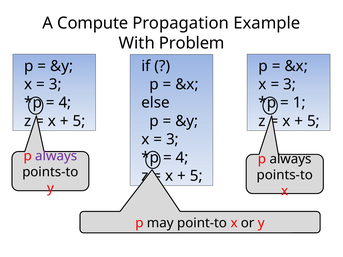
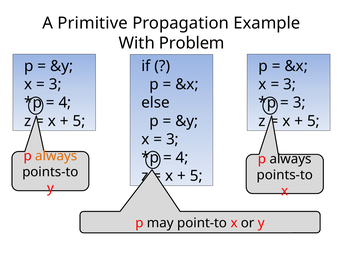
Compute: Compute -> Primitive (93, 23)
1: 1 -> 3 (299, 103)
always colour: purple -> orange (56, 156)
